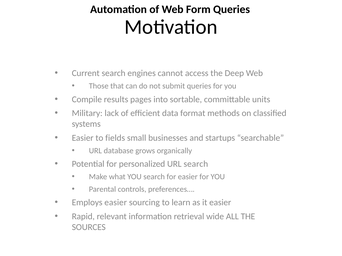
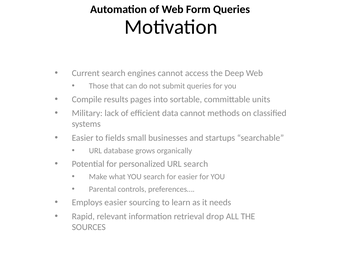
data format: format -> cannot (193, 113)
it easier: easier -> needs (220, 203)
wide: wide -> drop (215, 217)
